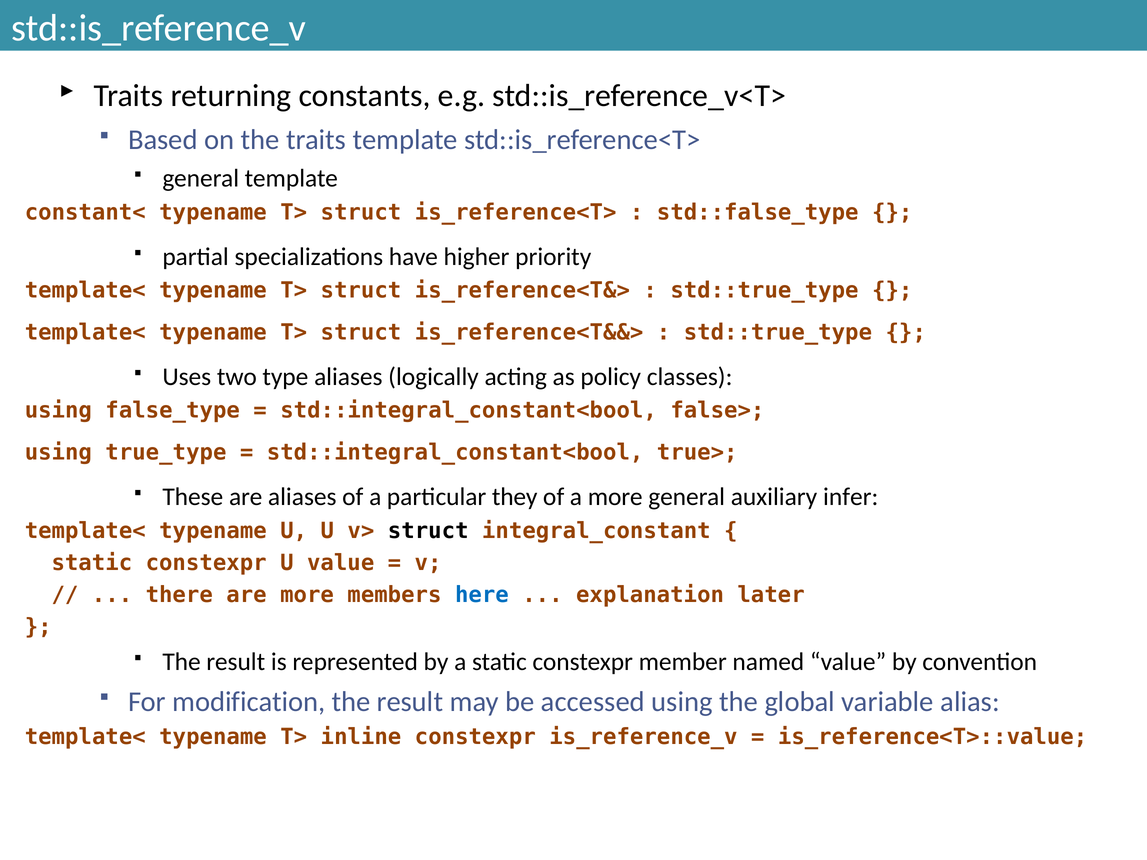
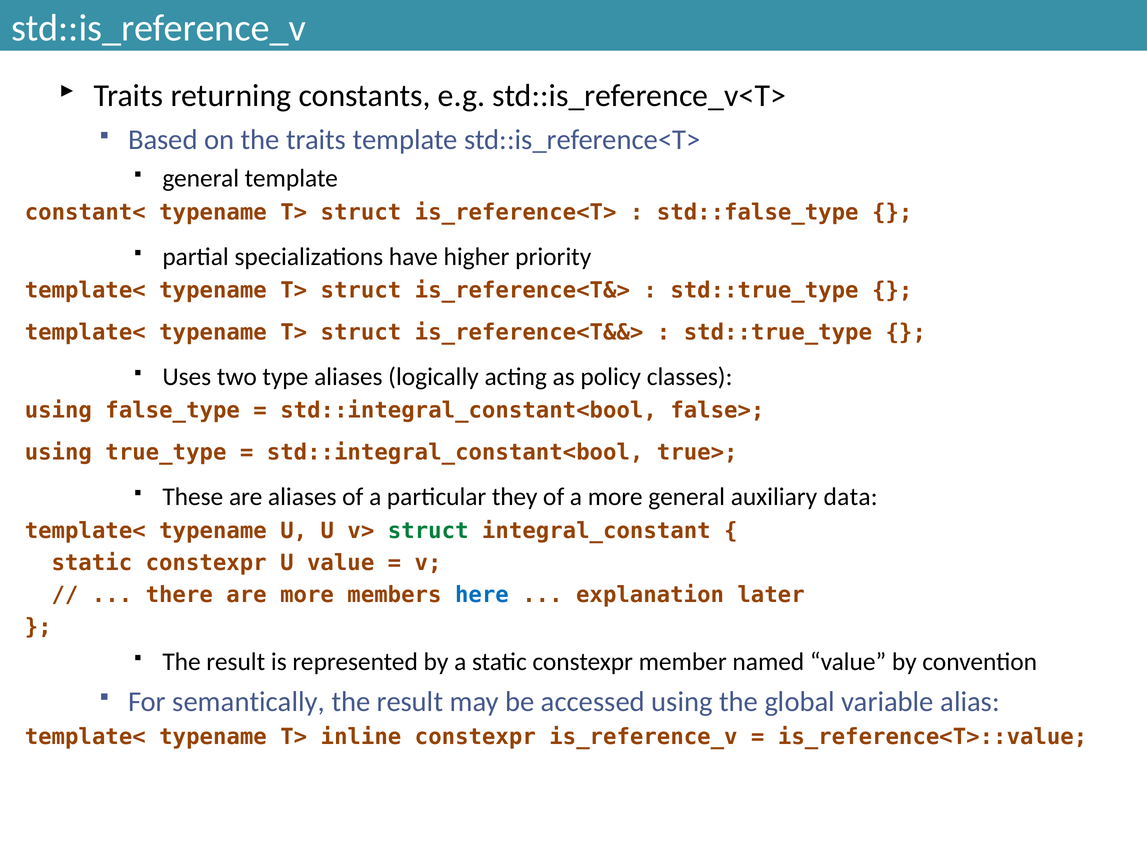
infer: infer -> data (851, 497)
struct colour: black -> green (428, 531)
modification: modification -> semantically (249, 702)
